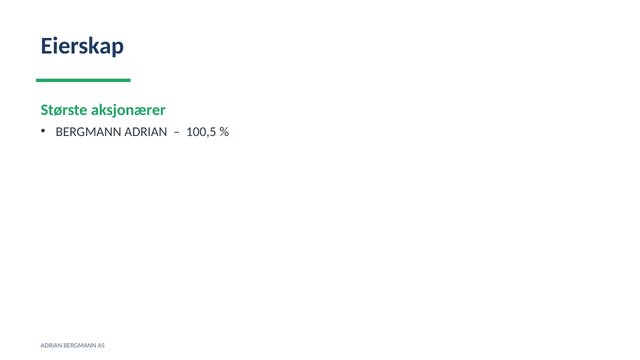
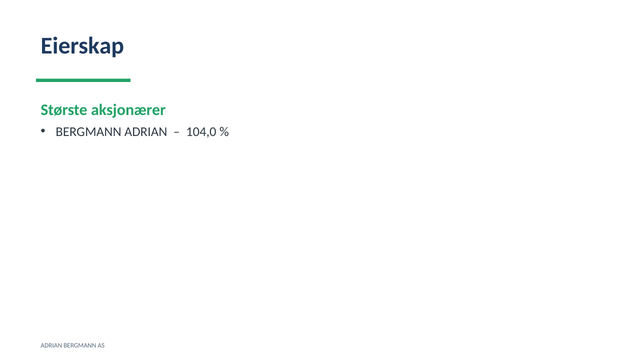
100,5: 100,5 -> 104,0 (201, 132)
